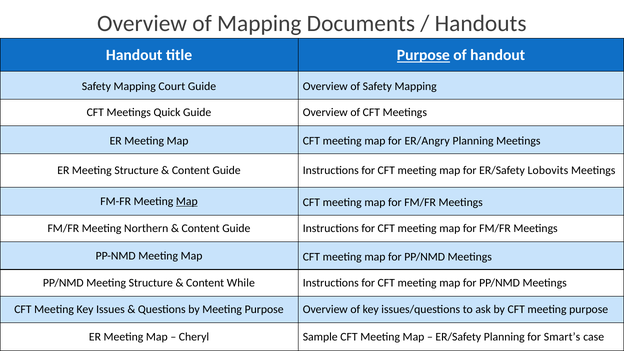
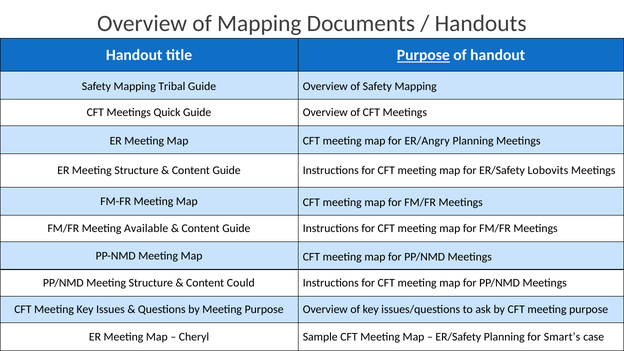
Court: Court -> Tribal (172, 86)
Map underline: present -> none (187, 201)
Northern: Northern -> Available (146, 228)
While: While -> Could (241, 283)
